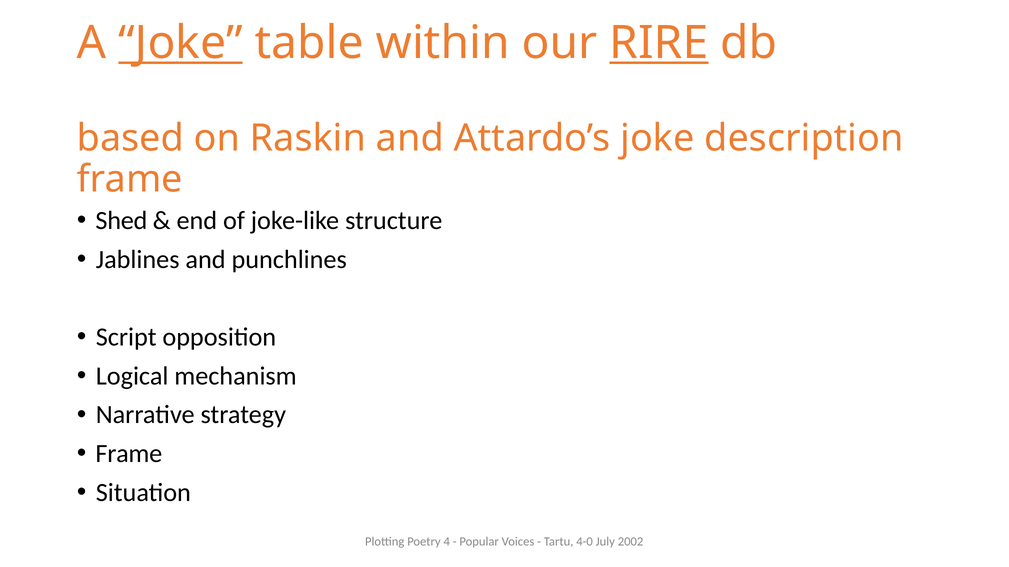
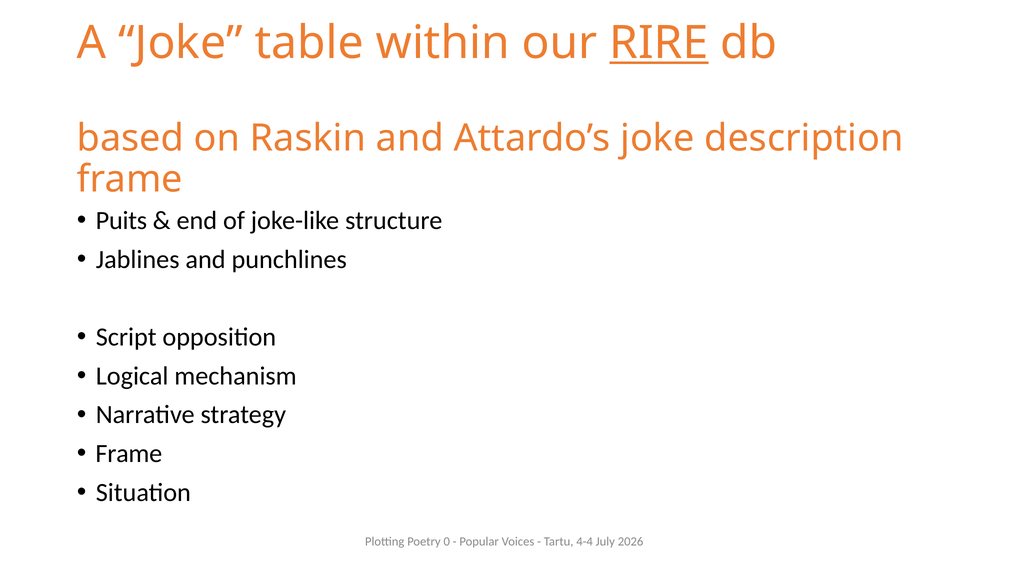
Joke underline: present -> none (181, 43)
Shed: Shed -> Puits (121, 221)
4: 4 -> 0 (447, 542)
4-0: 4-0 -> 4-4 (585, 542)
2002: 2002 -> 2026 (631, 542)
